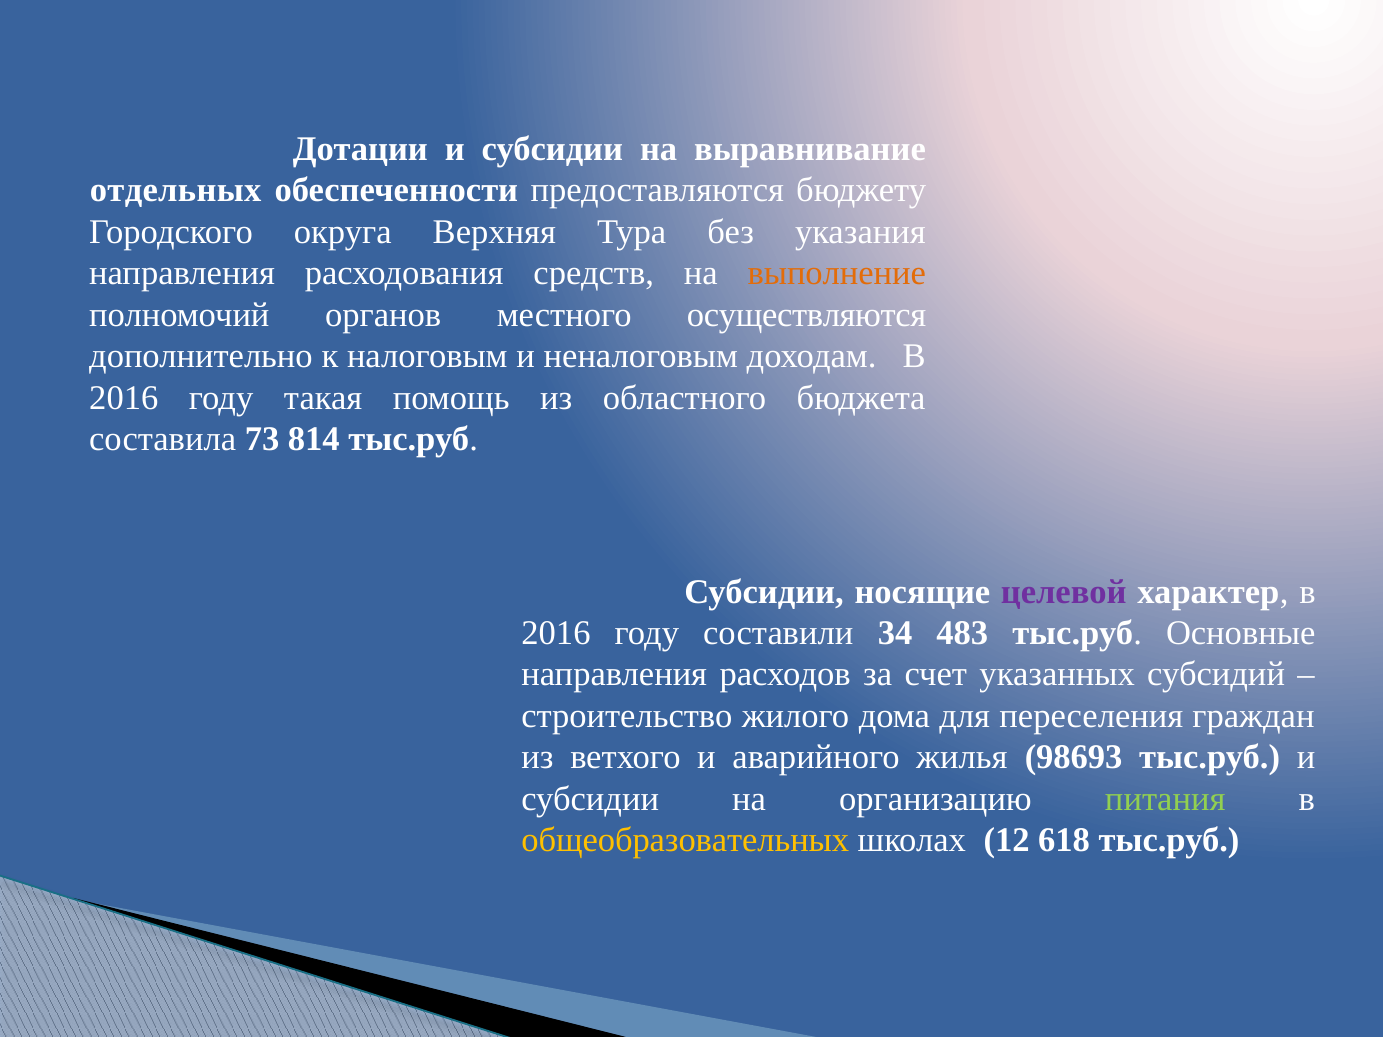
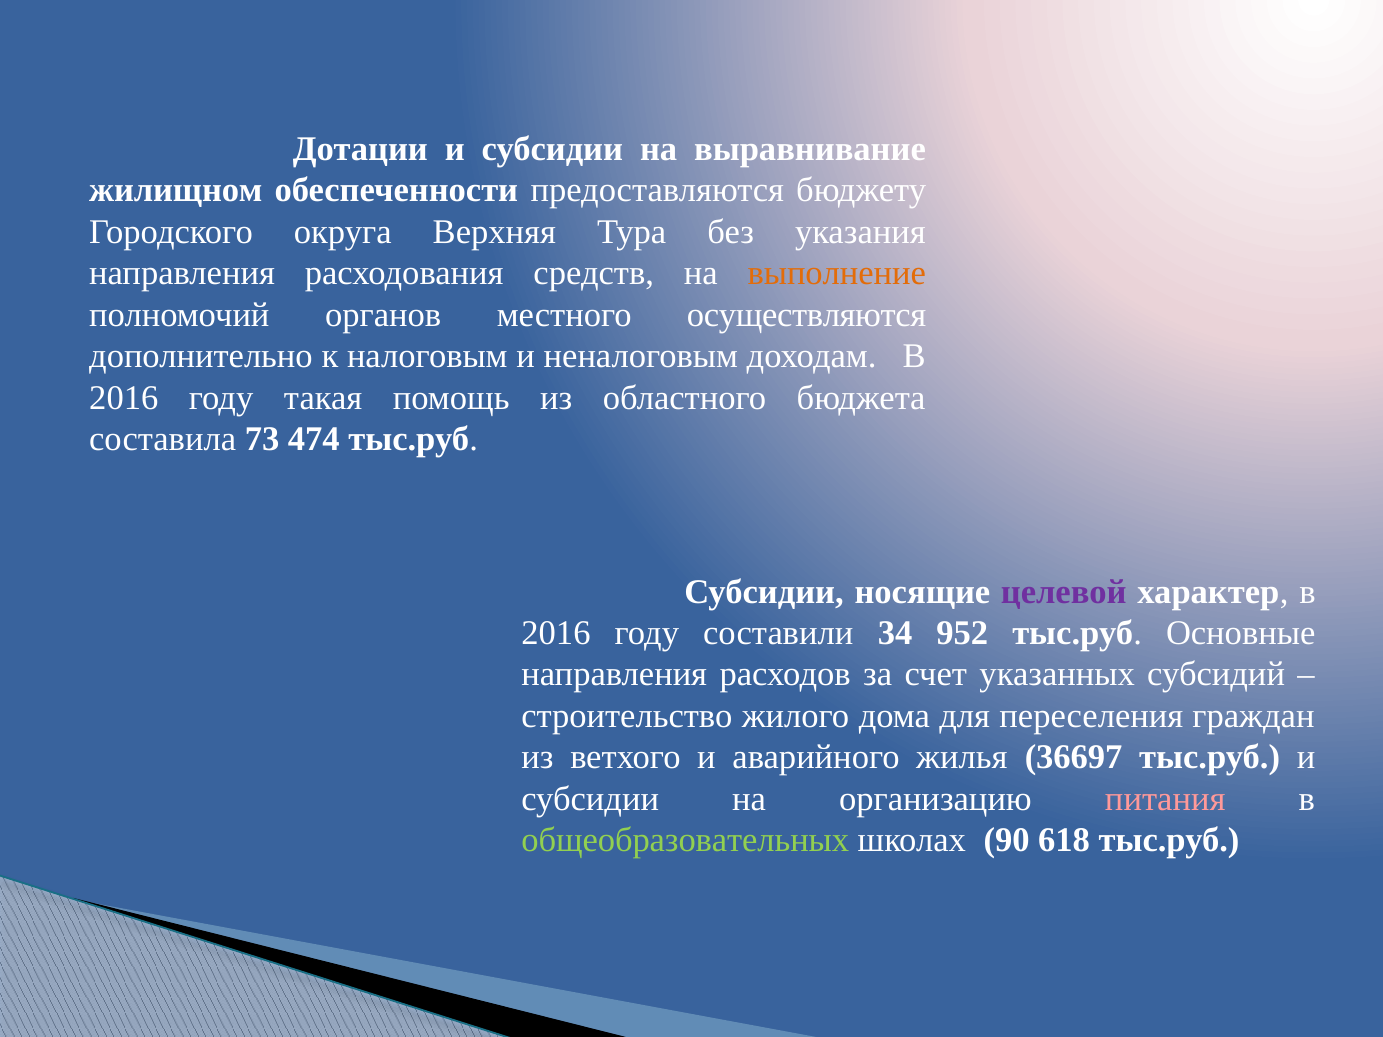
отдельных: отдельных -> жилищном (176, 190)
814: 814 -> 474 (314, 439)
483: 483 -> 952 (962, 633)
98693: 98693 -> 36697 (1074, 758)
питания colour: light green -> pink (1165, 799)
общеобразовательных colour: yellow -> light green (685, 841)
12: 12 -> 90 (1007, 841)
